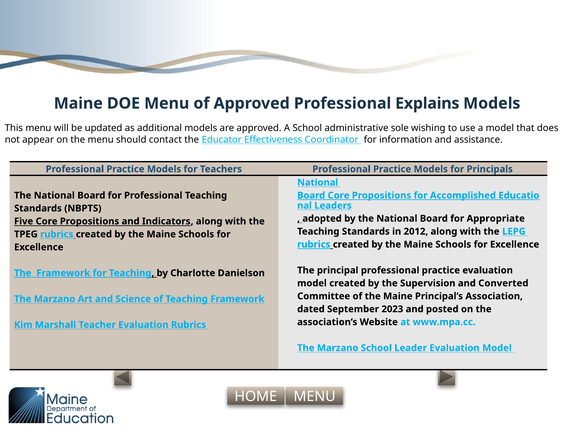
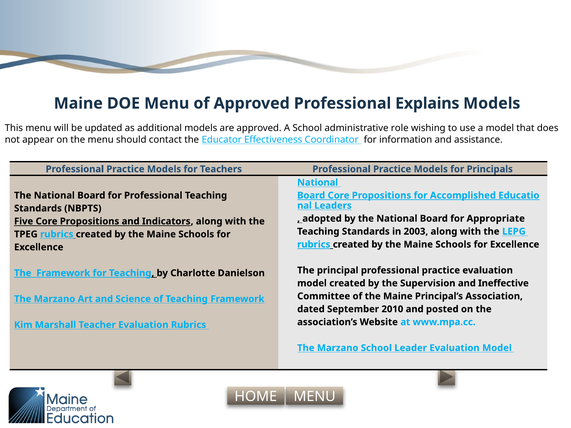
sole: sole -> role (400, 128)
2012: 2012 -> 2003 (416, 232)
Converted: Converted -> Ineffective (503, 283)
2023: 2023 -> 2010 (392, 309)
